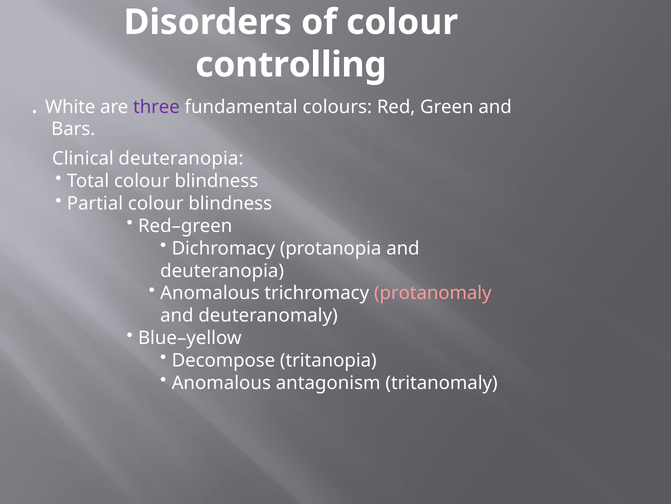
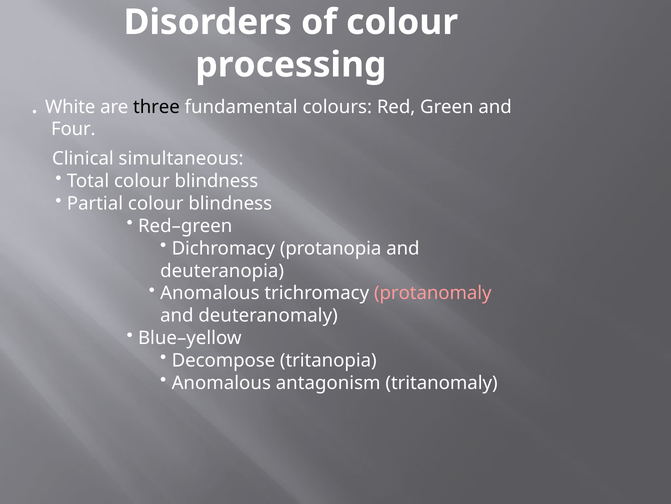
controlling: controlling -> processing (291, 65)
three colour: purple -> black (156, 107)
Bars: Bars -> Four (73, 129)
Clinical deuteranopia: deuteranopia -> simultaneous (181, 159)
